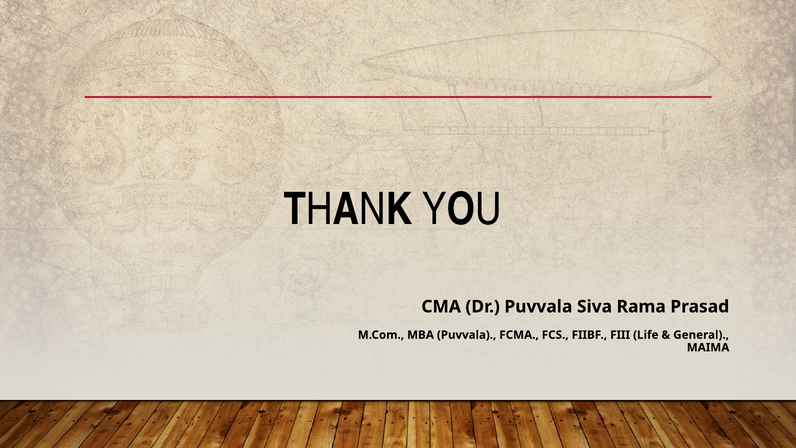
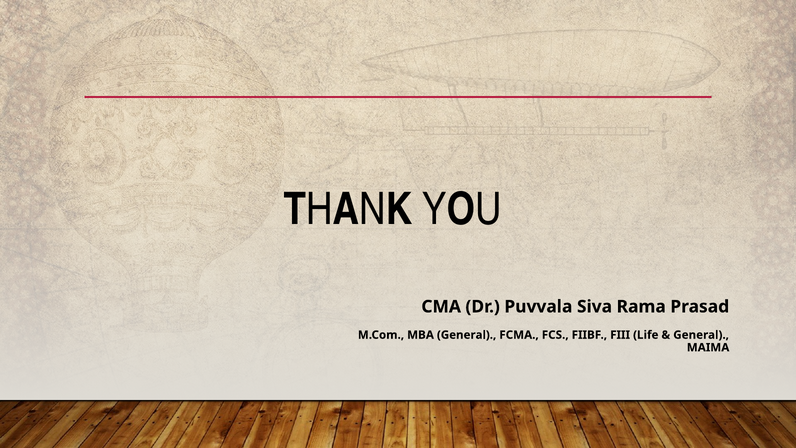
MBA Puvvala: Puvvala -> General (467, 335)
